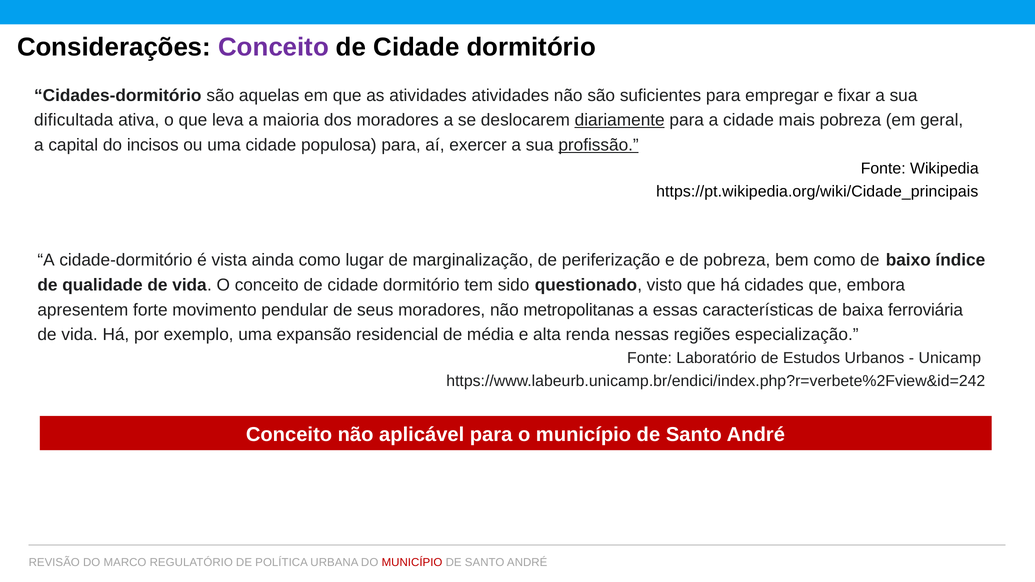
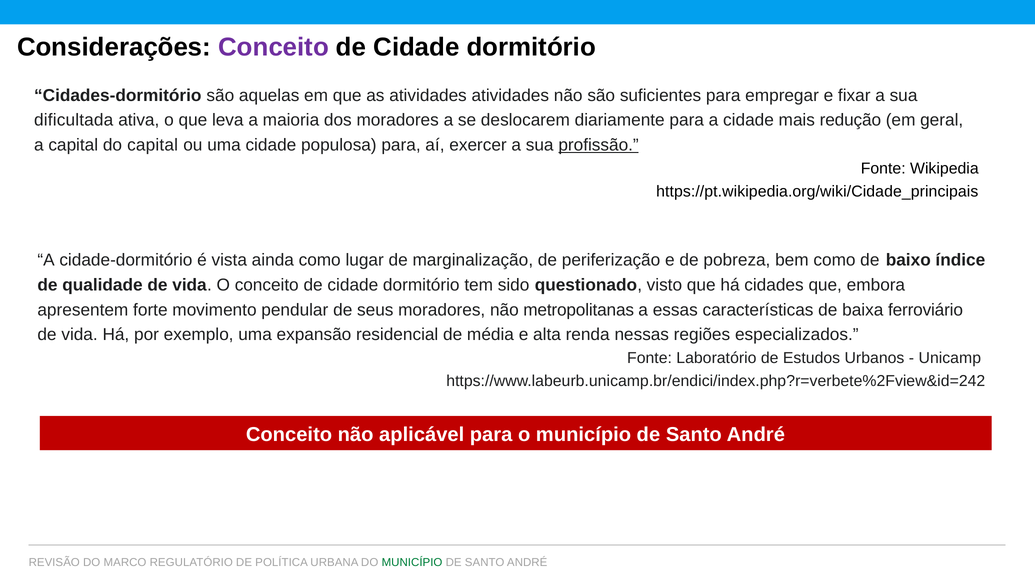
diariamente underline: present -> none (620, 120)
mais pobreza: pobreza -> redução (850, 120)
do incisos: incisos -> capital (153, 145)
ferroviária: ferroviária -> ferroviário (926, 310)
especialização: especialização -> especializados (797, 335)
MUNICÍPIO colour: red -> green (412, 563)
